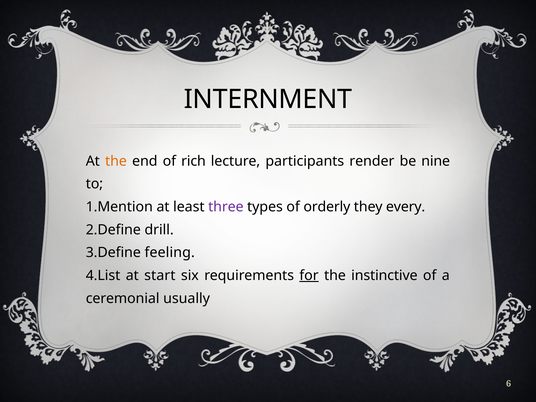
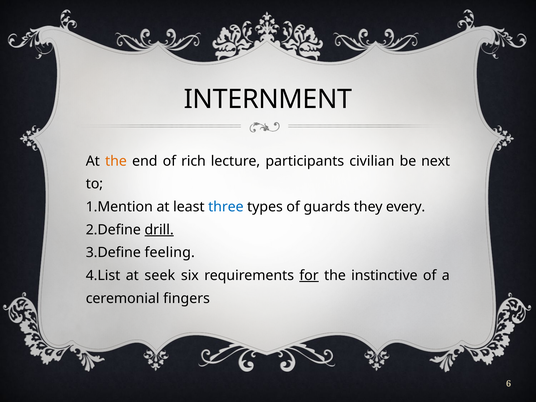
render: render -> civilian (372, 161)
nine: nine -> next (436, 161)
three colour: purple -> blue (226, 207)
orderly: orderly -> guards (327, 207)
drill underline: none -> present (159, 230)
start: start -> seek (160, 275)
usually: usually -> fingers (187, 298)
